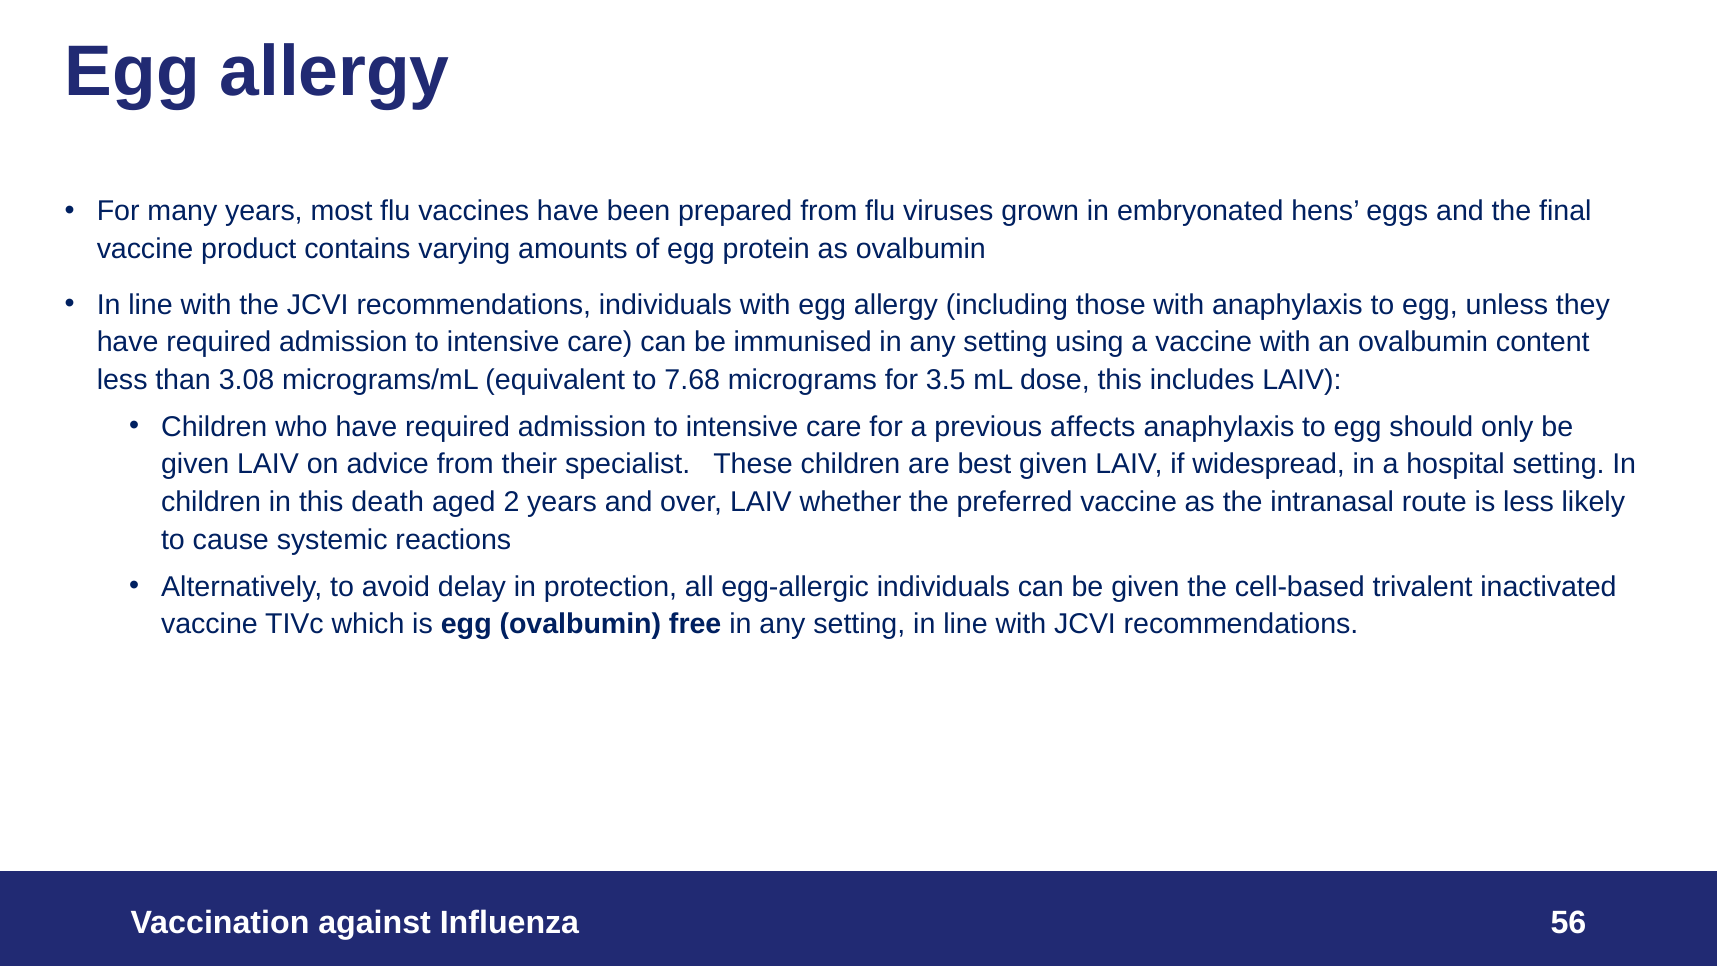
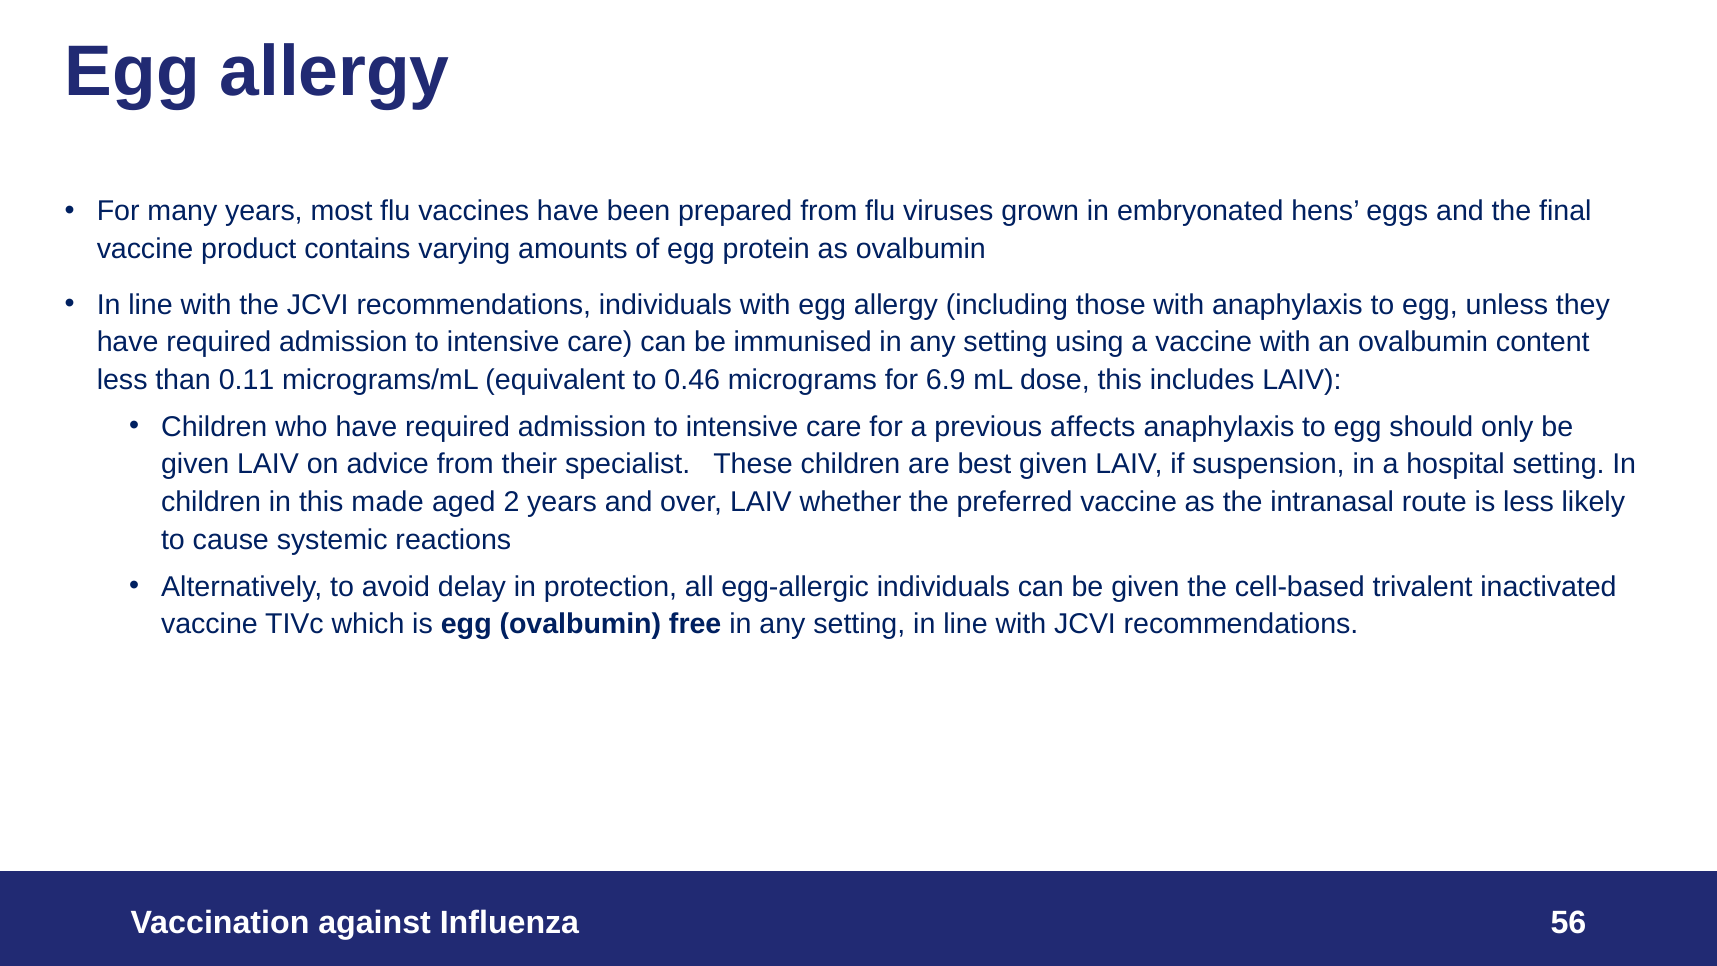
3.08: 3.08 -> 0.11 (247, 380)
7.68: 7.68 -> 0.46 (692, 380)
3.5: 3.5 -> 6.9 (946, 380)
widespread: widespread -> suspension (1269, 464)
death: death -> made (388, 502)
